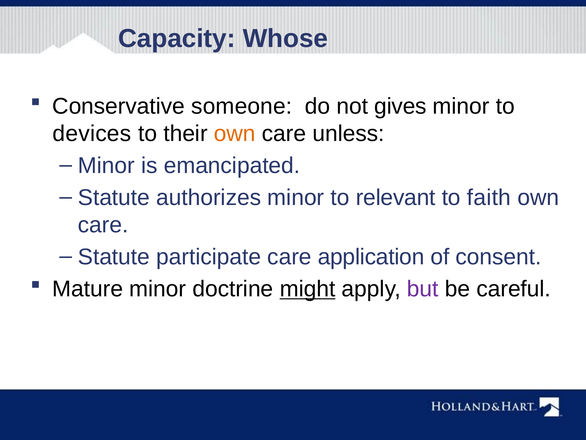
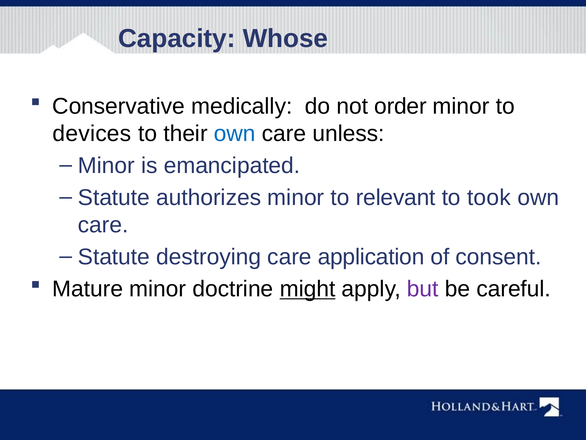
someone: someone -> medically (242, 106)
gives: gives -> order (400, 106)
own colour: orange -> blue (235, 133)
faith: faith -> took (489, 197)
participate: participate -> destroying (209, 257)
